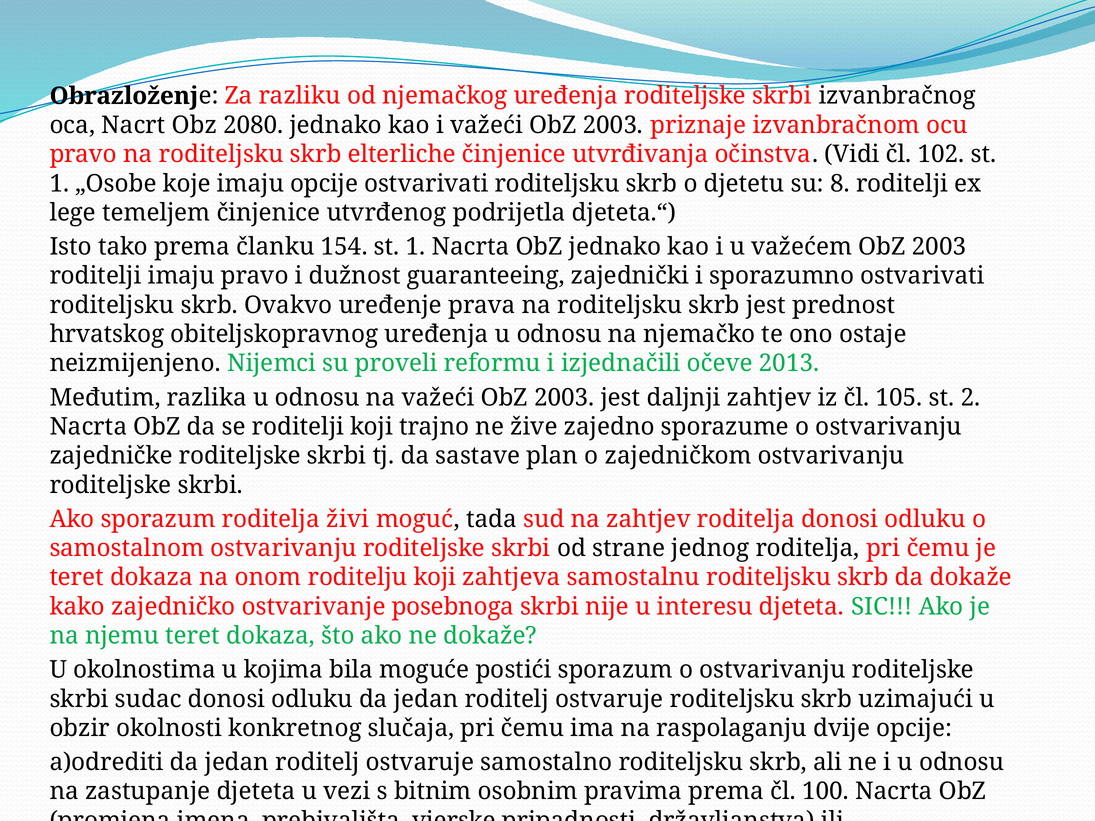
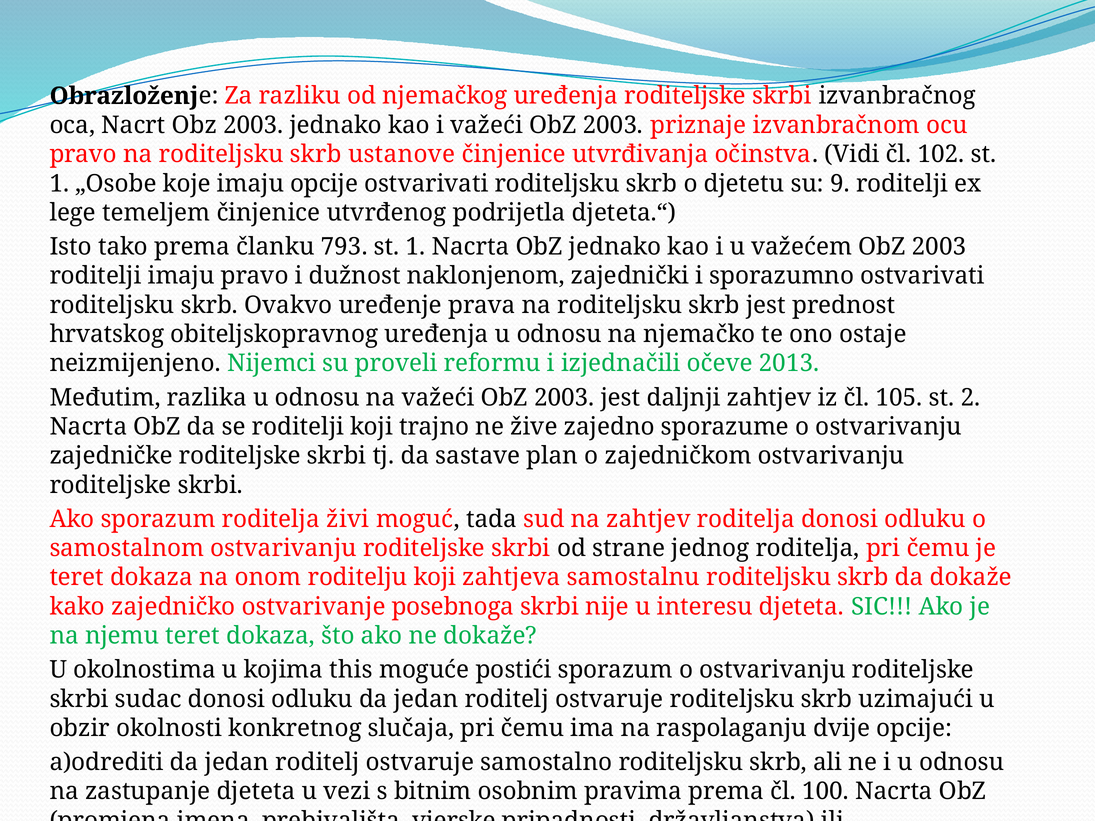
Nacrt Obz 2080: 2080 -> 2003 (253, 125)
elterliche: elterliche -> ustanove (402, 154)
8: 8 -> 9 (840, 184)
154: 154 -> 793 (344, 247)
guaranteeing: guaranteeing -> naklonjenom (486, 276)
bila: bila -> this (351, 670)
